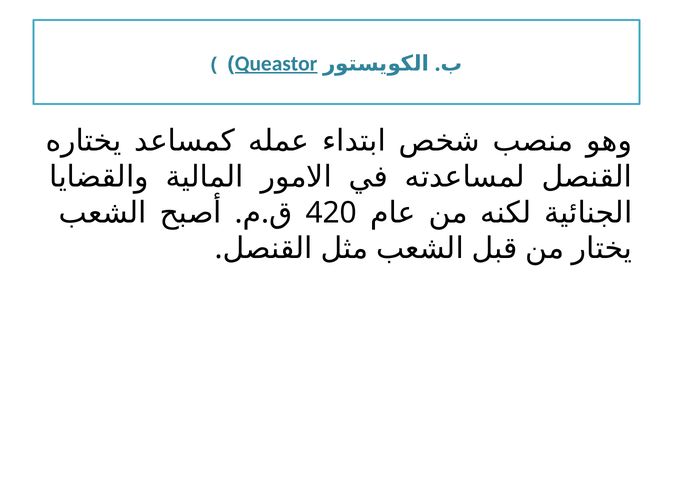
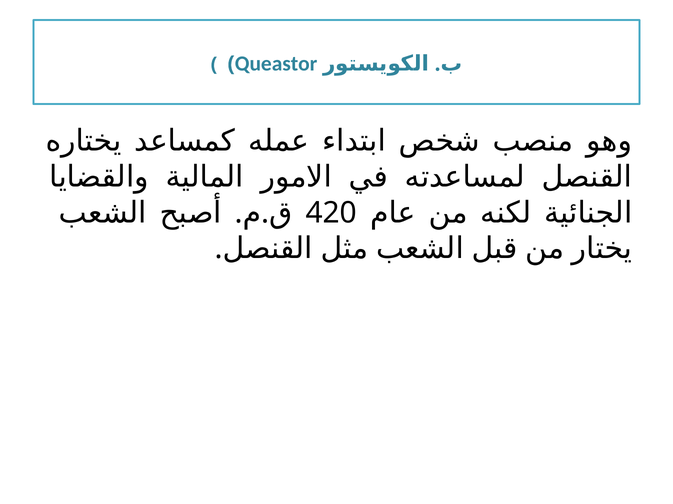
Queastor underline: present -> none (276, 64)
